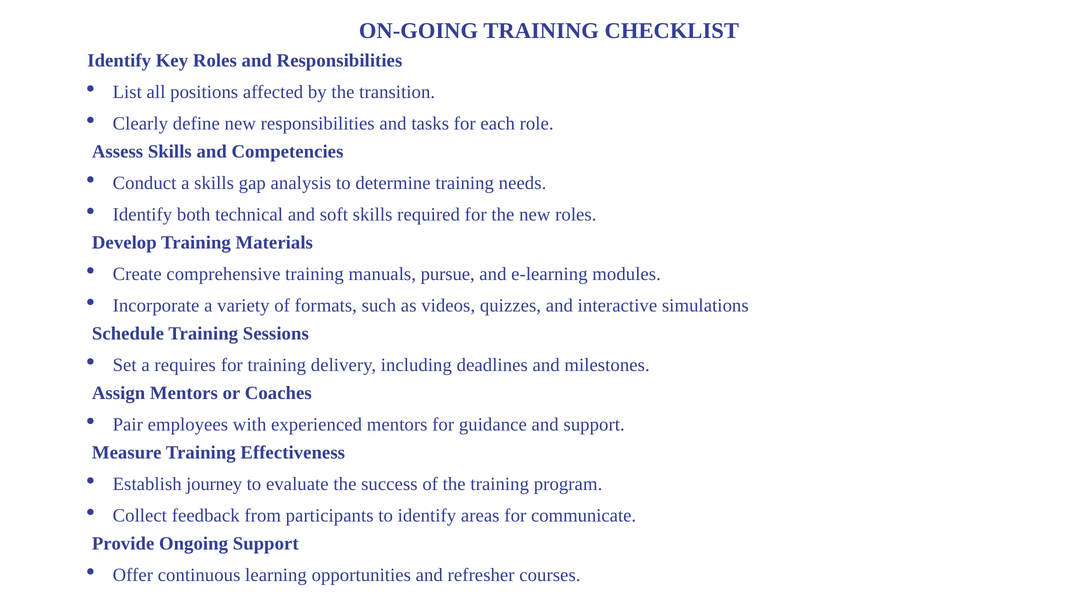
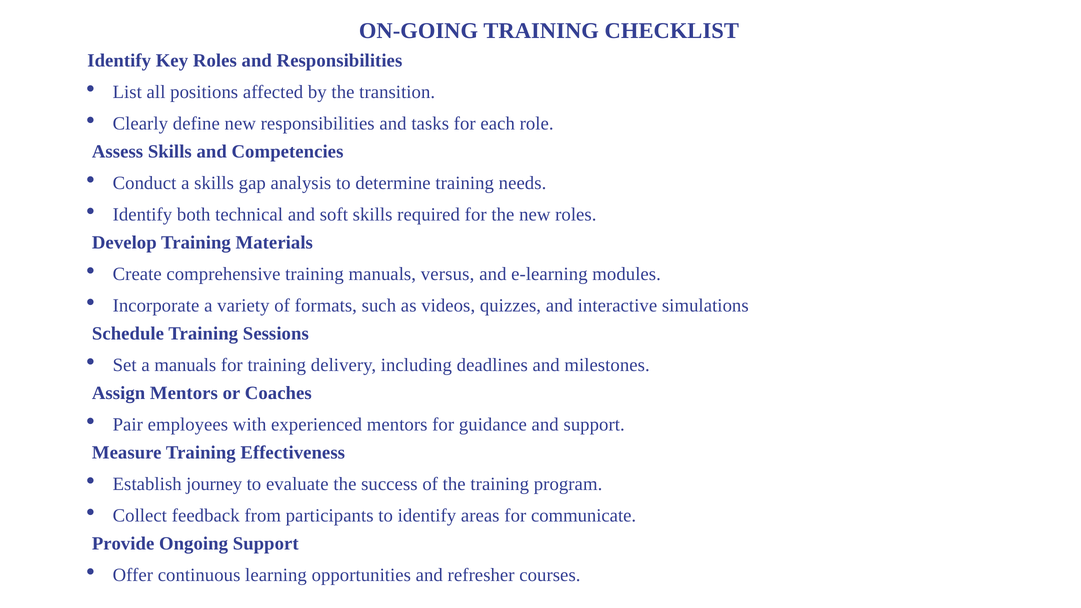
pursue: pursue -> versus (448, 274)
a requires: requires -> manuals (185, 365)
